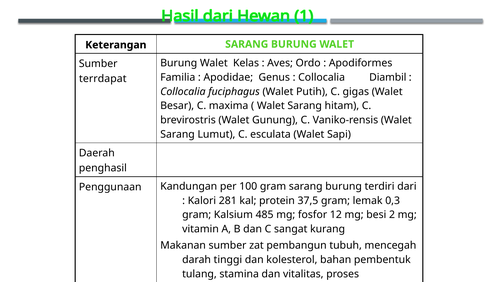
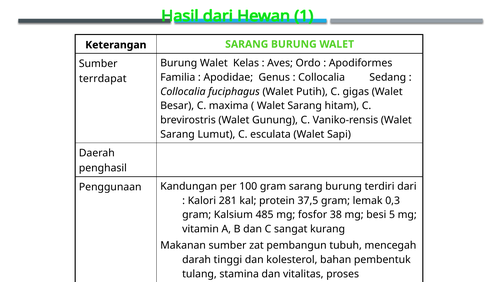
Diambil: Diambil -> Sedang (388, 77)
12: 12 -> 38 (336, 215)
2: 2 -> 5 (392, 215)
